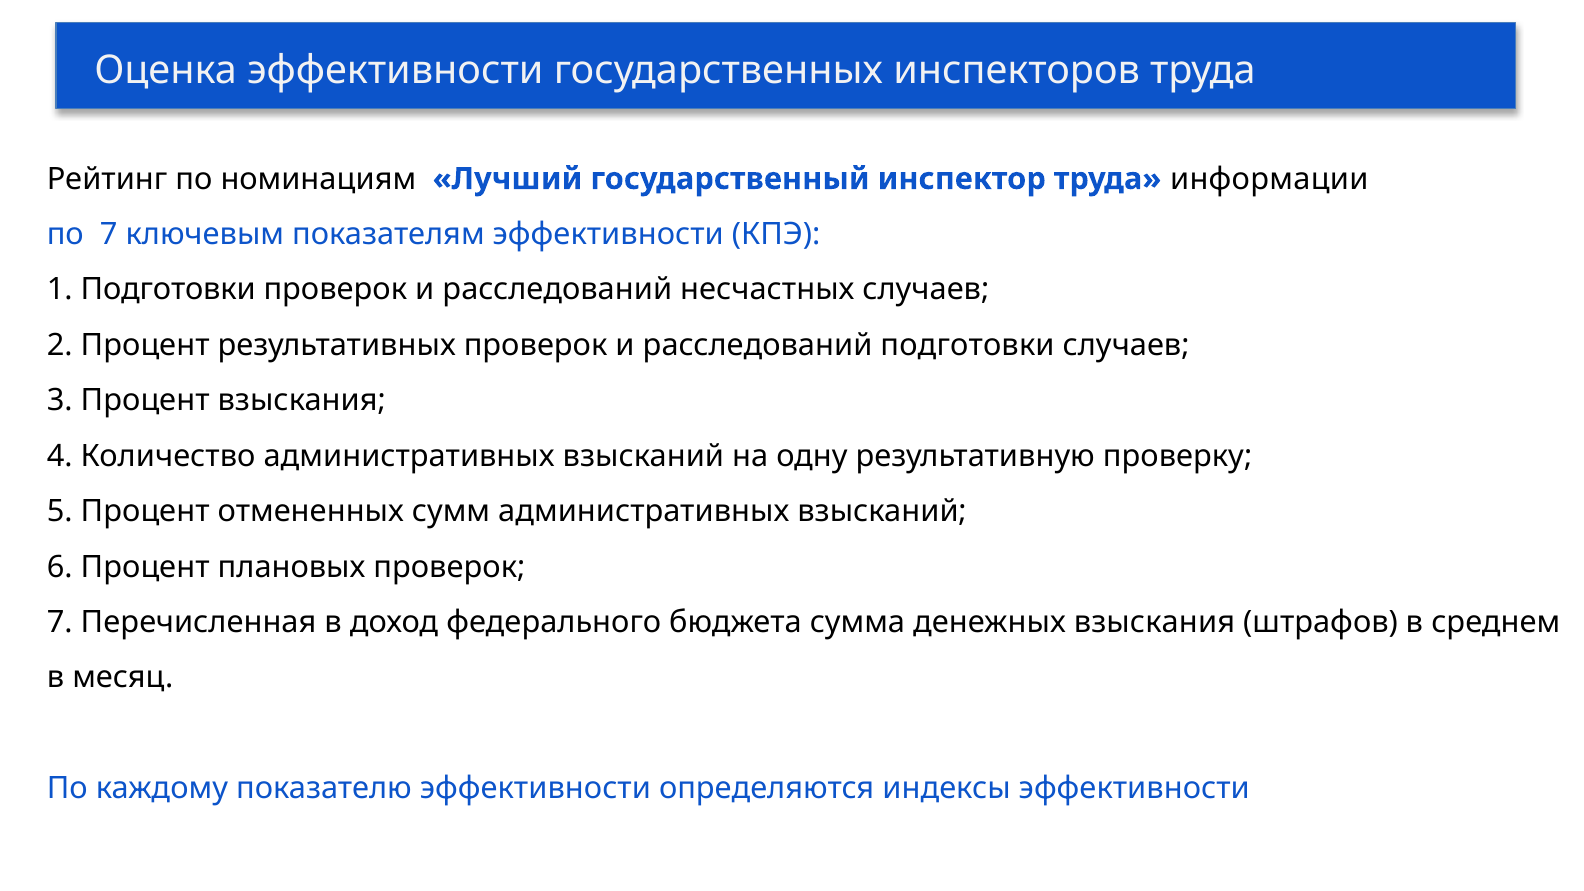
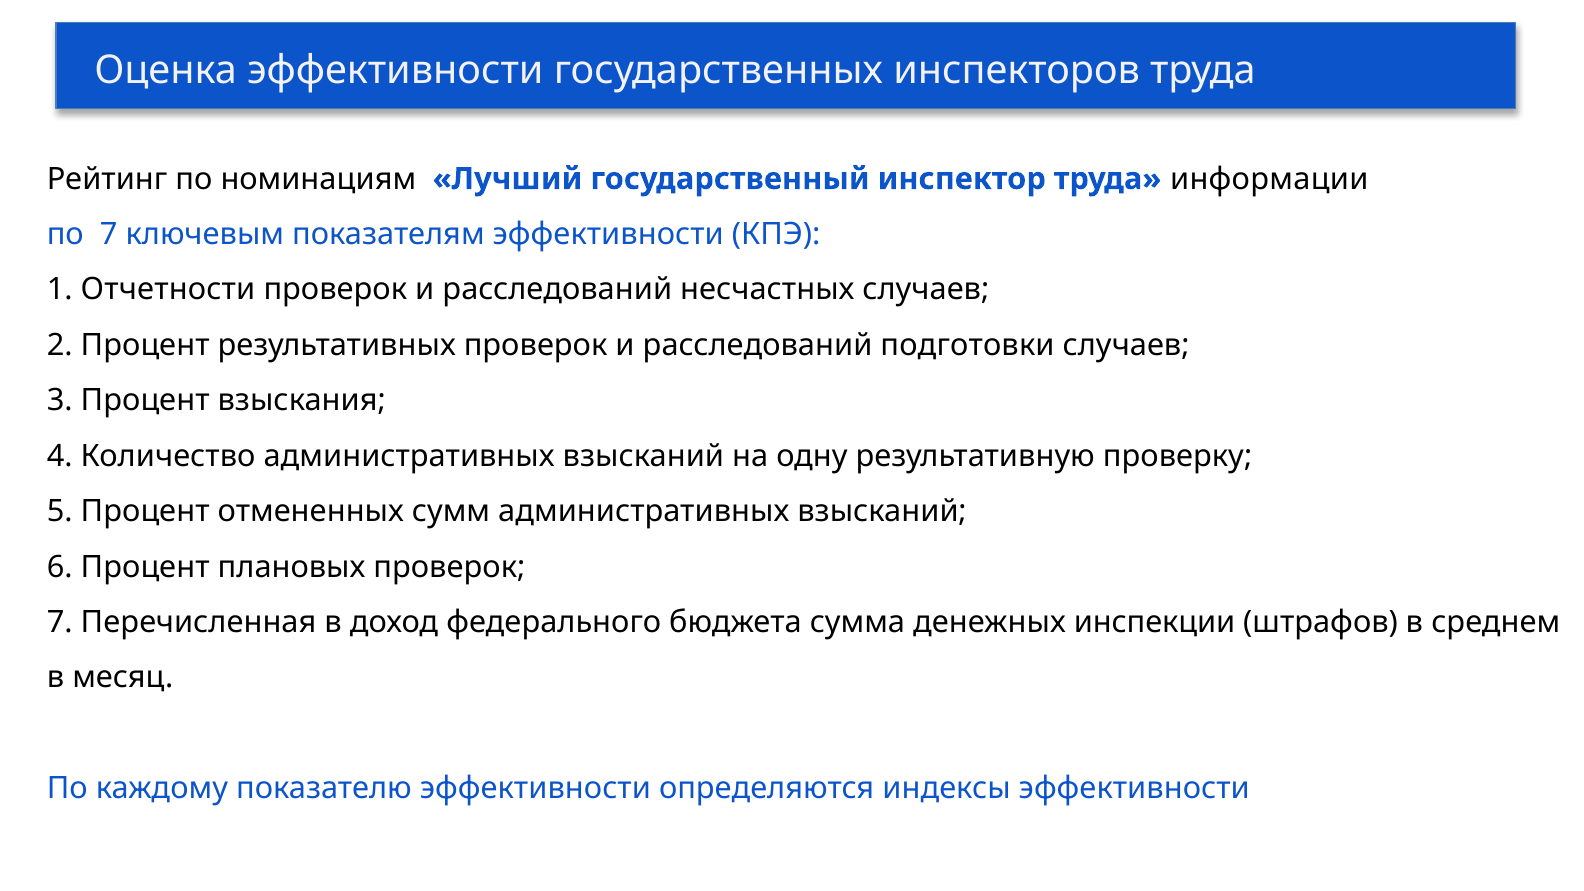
1 Подготовки: Подготовки -> Отчетности (168, 290)
денежных взыскания: взыскания -> инспекции (1155, 622)
